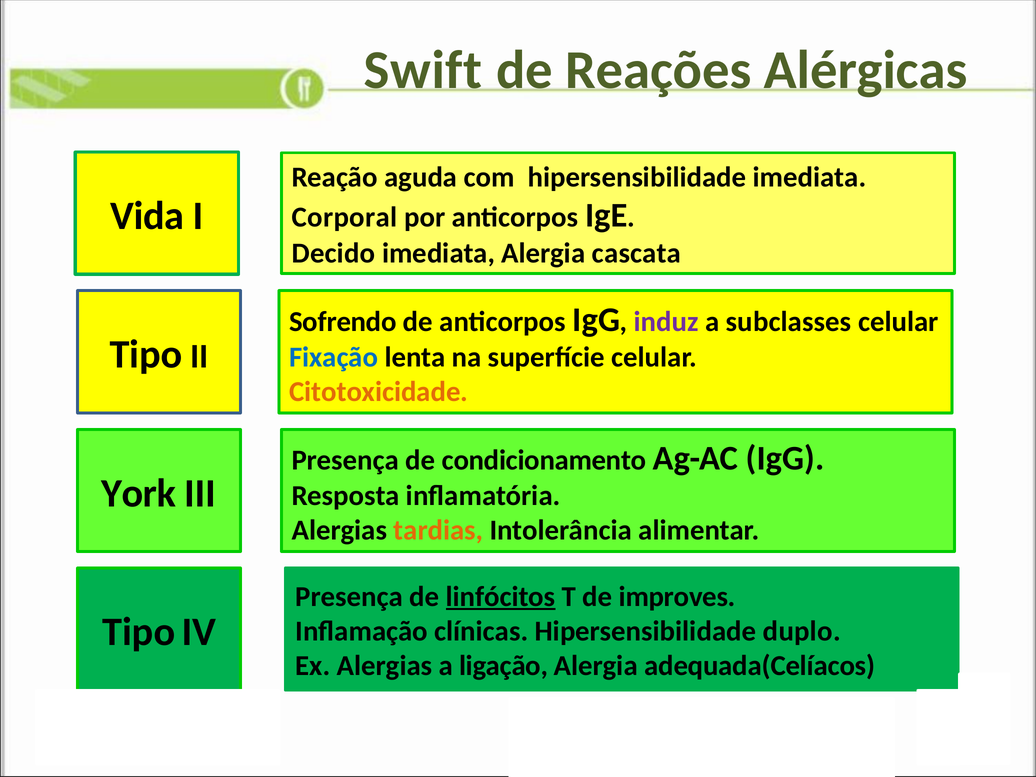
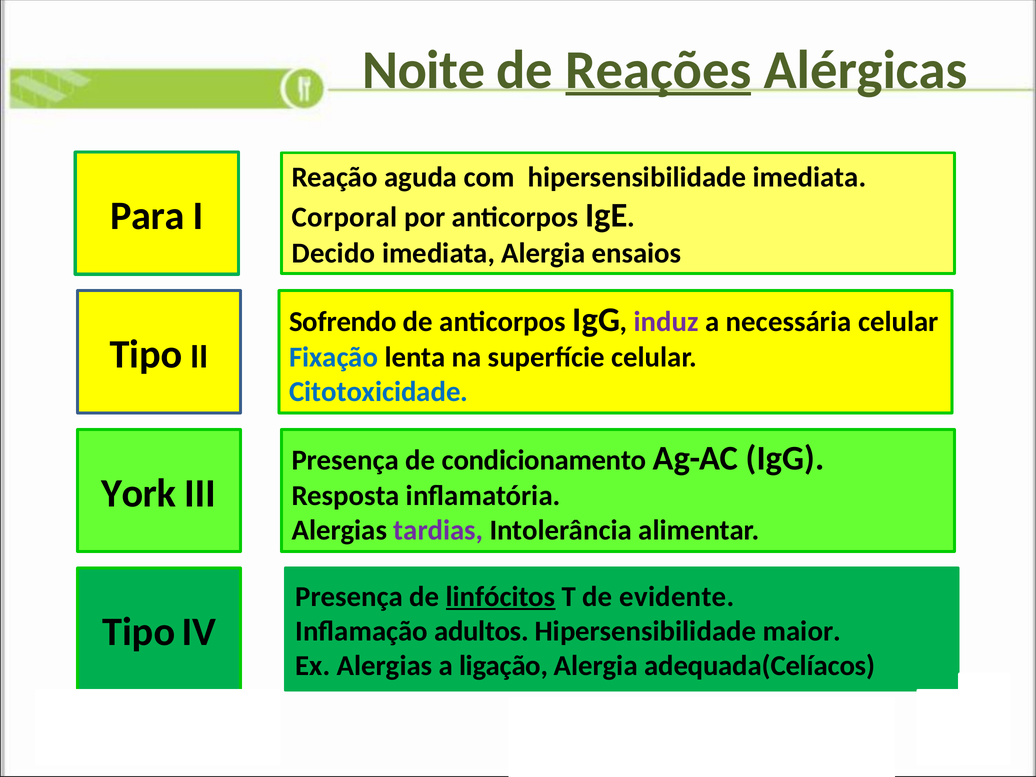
Swift: Swift -> Noite (424, 70)
Reações underline: none -> present (658, 70)
Vida: Vida -> Para (147, 216)
cascata: cascata -> ensaios (637, 253)
subclasses: subclasses -> necessária (789, 322)
Citotoxicidade colour: orange -> blue (379, 392)
tardias colour: orange -> purple (438, 530)
improves: improves -> evidente (677, 597)
clínicas: clínicas -> adultos (481, 631)
duplo: duplo -> maior (802, 631)
